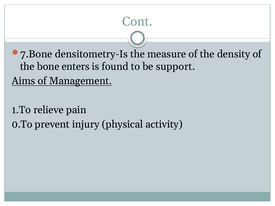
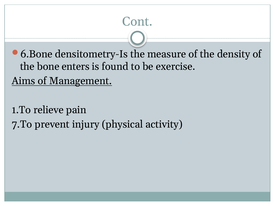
7.Bone: 7.Bone -> 6.Bone (37, 54)
support: support -> exercise (176, 67)
0.To: 0.To -> 7.To (22, 124)
